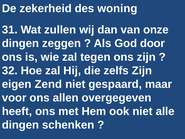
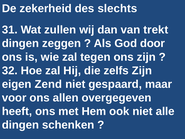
woning: woning -> slechts (117, 8)
onze: onze -> trekt (156, 30)
